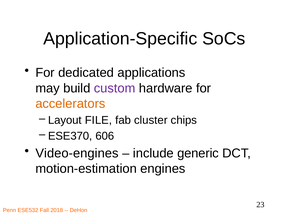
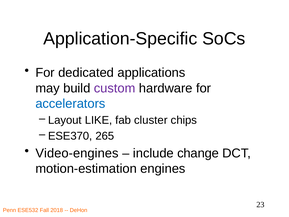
accelerators colour: orange -> blue (70, 103)
FILE: FILE -> LIKE (99, 120)
606: 606 -> 265 (105, 136)
generic: generic -> change (198, 153)
